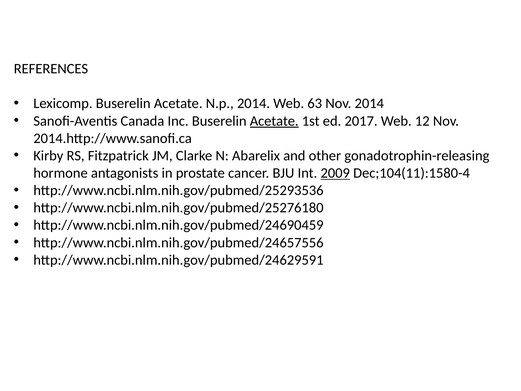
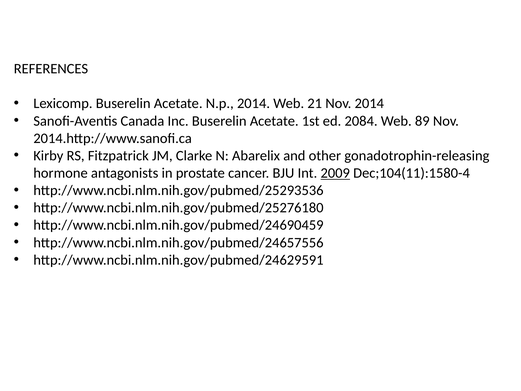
63: 63 -> 21 (315, 103)
Acetate underline: present -> none (274, 121)
2017: 2017 -> 2084 (361, 121)
12: 12 -> 89 (422, 121)
